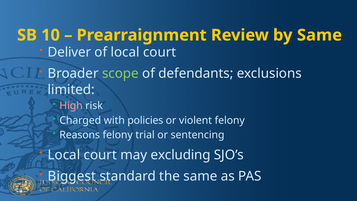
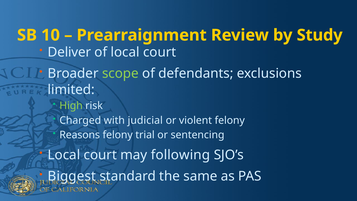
by Same: Same -> Study (320, 35)
High colour: pink -> light green (71, 106)
policies: policies -> judicial (145, 120)
excluding: excluding -> following (180, 155)
